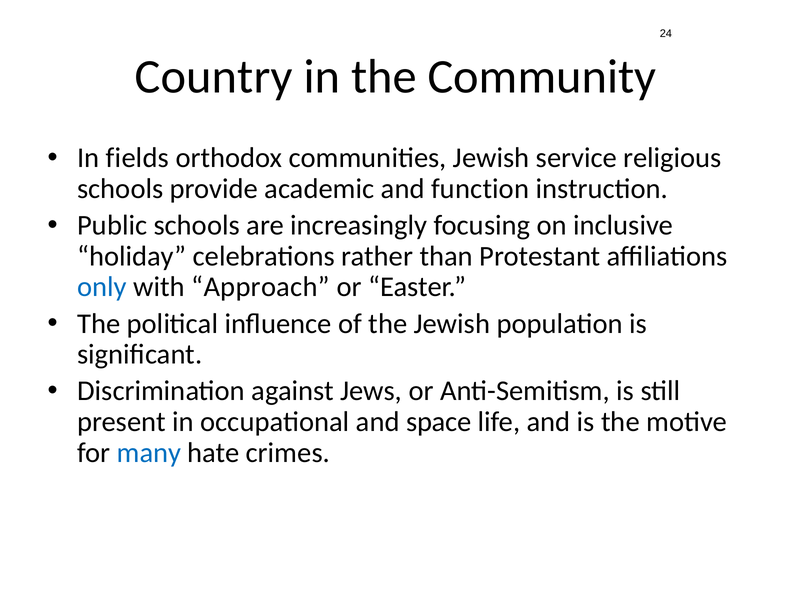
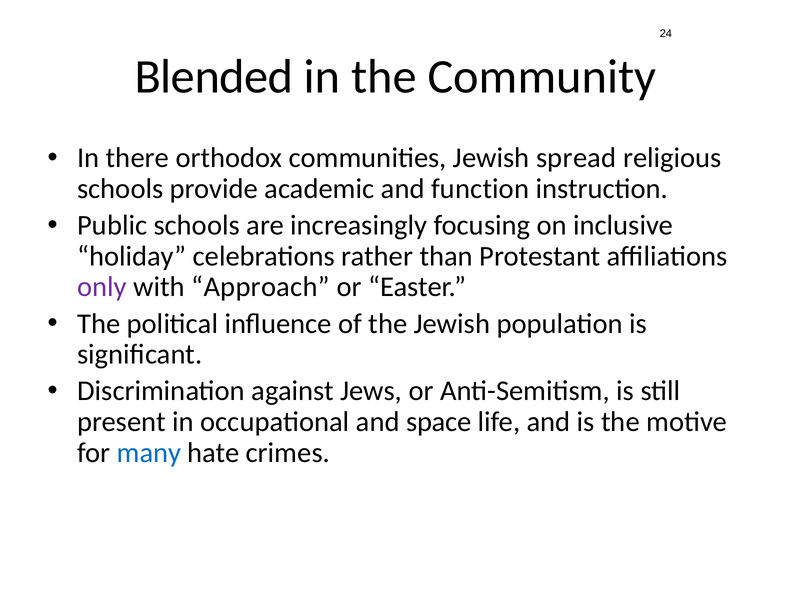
Country: Country -> Blended (214, 77)
fields: fields -> there (137, 158)
service: service -> spread (576, 158)
only colour: blue -> purple (102, 287)
